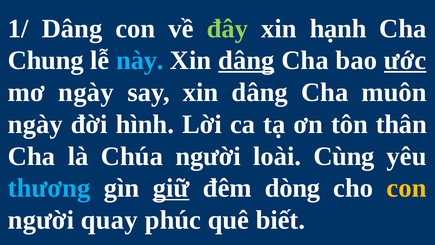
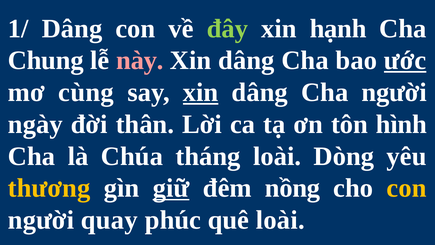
này colour: light blue -> pink (140, 60)
dâng underline: present -> none (246, 60)
mơ ngày: ngày -> cùng (86, 92)
xin underline: none -> present (201, 92)
Cha muôn: muôn -> người (394, 92)
hình: hình -> thân (145, 124)
thân: thân -> hình (401, 124)
Chúa người: người -> tháng (208, 156)
Cùng: Cùng -> Dòng (344, 156)
thương colour: light blue -> yellow (49, 188)
dòng: dòng -> nồng (293, 188)
quê biết: biết -> loài (280, 220)
